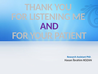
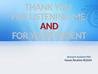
AND colour: purple -> red (49, 26)
